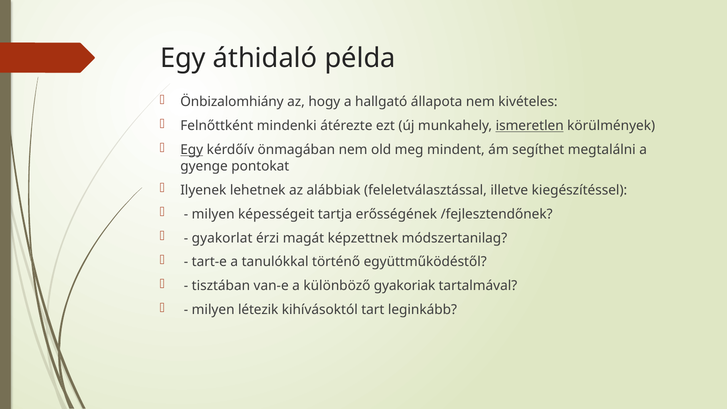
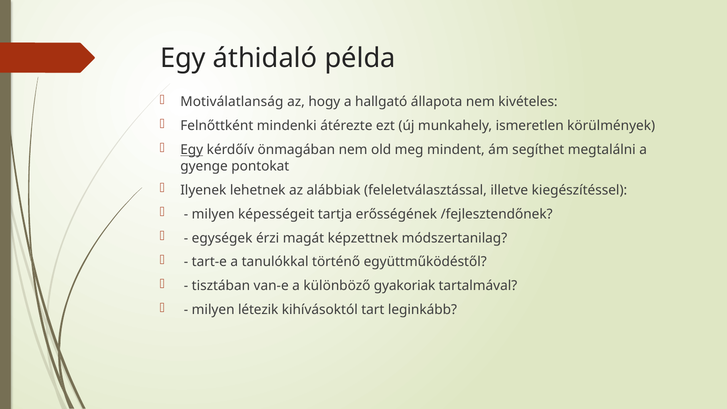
Önbizalomhiány: Önbizalomhiány -> Motiválatlanság (232, 102)
ismeretlen underline: present -> none (530, 126)
gyakorlat: gyakorlat -> egységek (222, 238)
